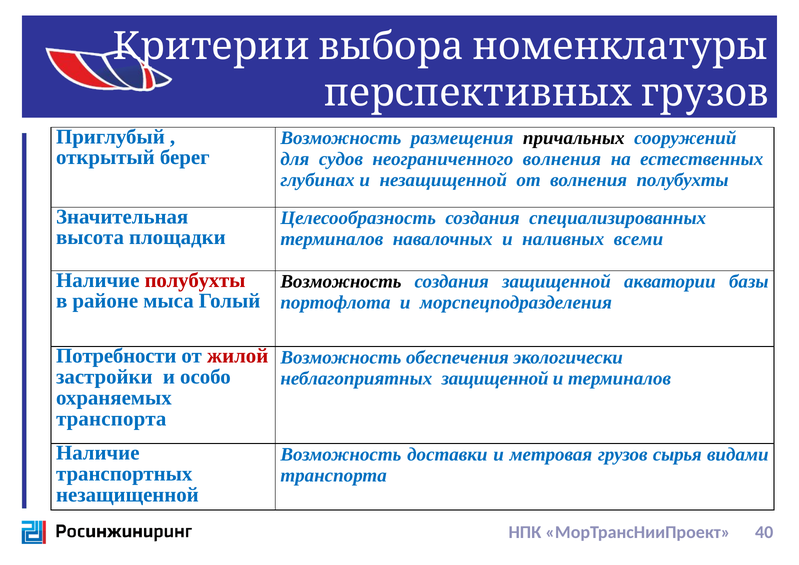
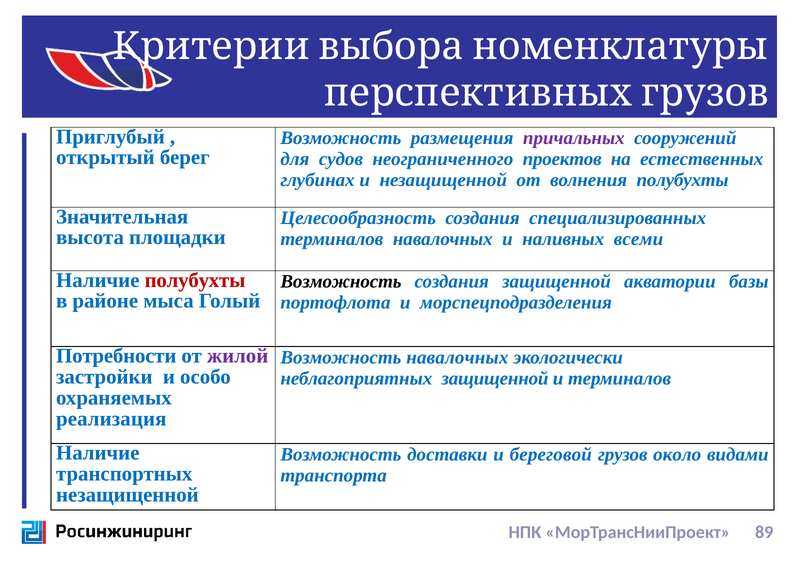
причальных colour: black -> purple (574, 138)
неограниченного волнения: волнения -> проектов (562, 159)
жилой colour: red -> purple (238, 356)
Возможность обеспечения: обеспечения -> навалочных (457, 357)
транспорта: транспорта -> реализация (111, 419)
метровая: метровая -> береговой (551, 454)
сырья: сырья -> около (677, 454)
40: 40 -> 89 (764, 533)
